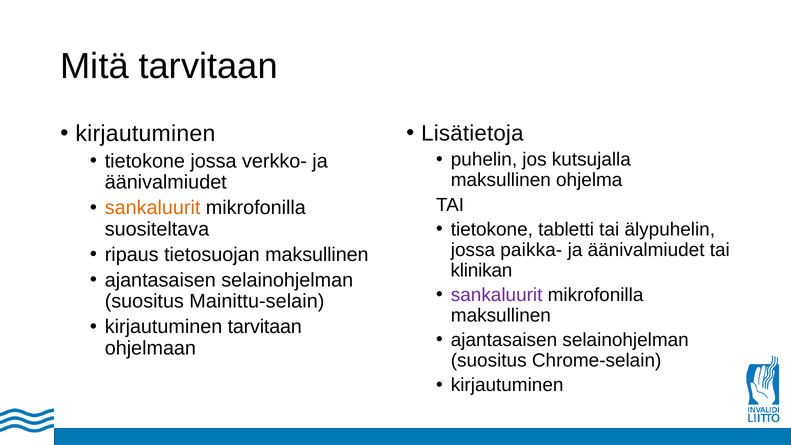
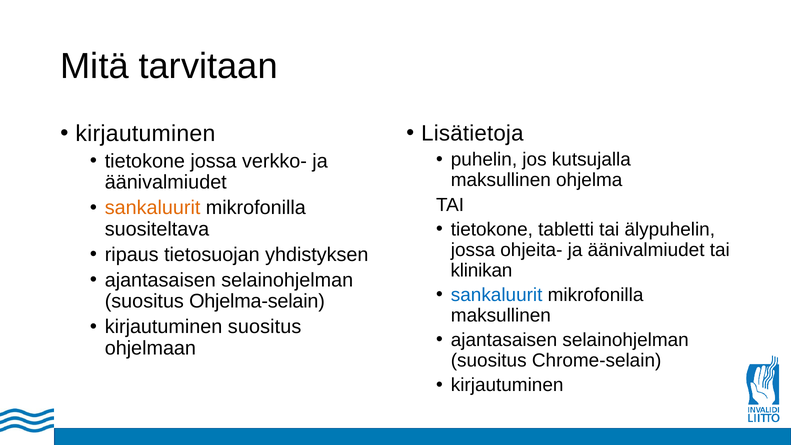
paikka-: paikka- -> ohjeita- (531, 250)
tietosuojan maksullinen: maksullinen -> yhdistyksen (317, 255)
sankaluurit colour: purple -> blue (497, 295)
Mainittu-selain: Mainittu-selain -> Ohjelma-selain (257, 301)
kirjautuminen tarvitaan: tarvitaan -> suositus (265, 327)
